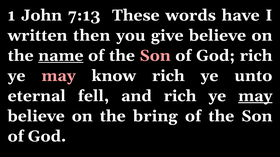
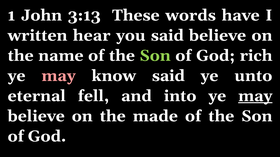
7:13: 7:13 -> 3:13 (84, 15)
then: then -> hear (92, 36)
you give: give -> said (167, 36)
name underline: present -> none (61, 56)
Son colour: pink -> light green (155, 56)
know rich: rich -> said (168, 76)
and rich: rich -> into (180, 96)
bring: bring -> made (155, 116)
